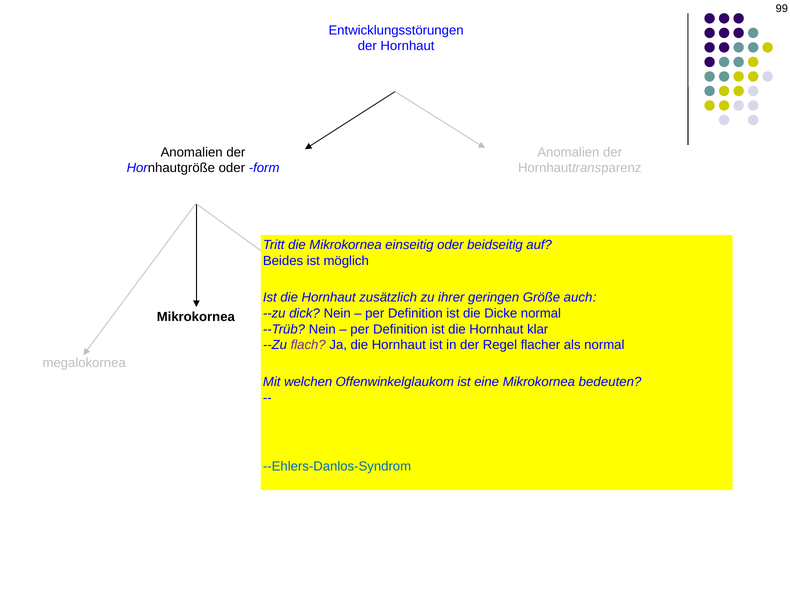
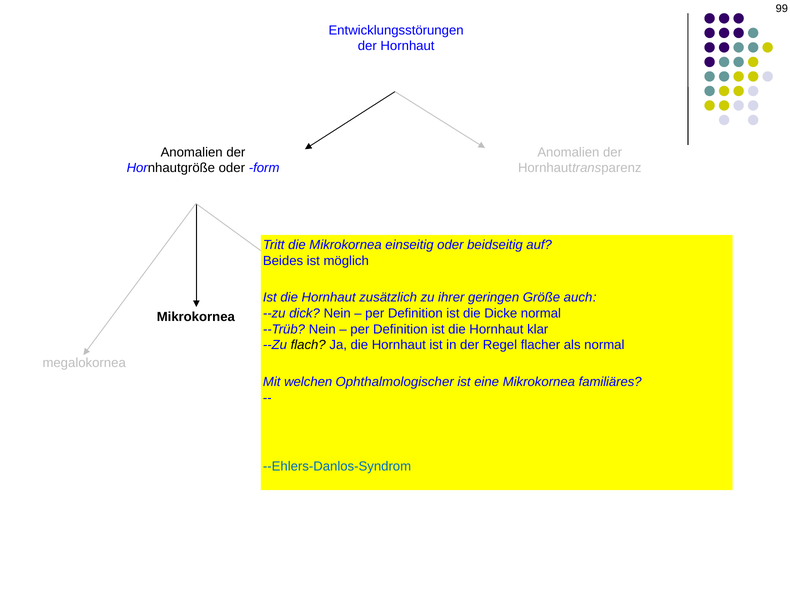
flach colour: purple -> black (308, 345)
Offenwinkelglaukom: Offenwinkelglaukom -> Ophthalmologischer (395, 382)
bedeuten: bedeuten -> familiäres (610, 382)
